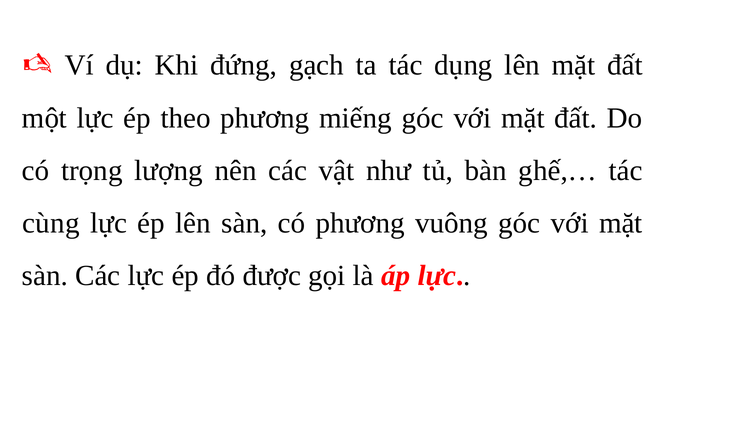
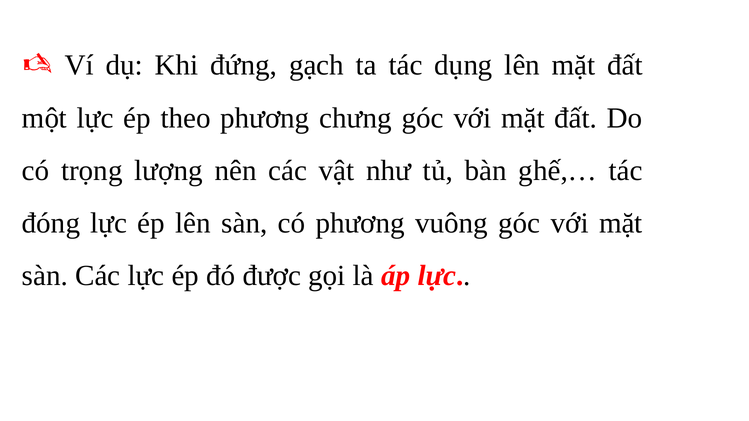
miếng: miếng -> chưng (356, 118)
cùng: cùng -> đóng (51, 223)
